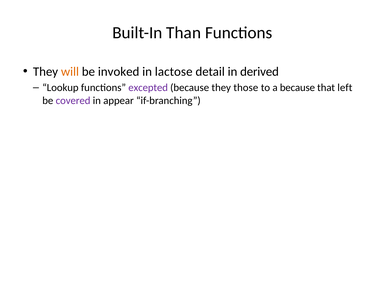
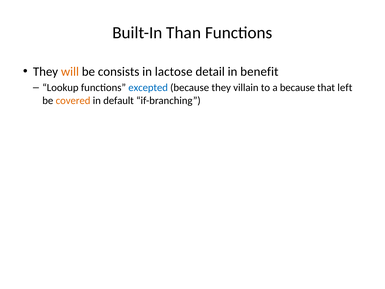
invoked: invoked -> consists (119, 71)
derived: derived -> benefit (259, 71)
excepted colour: purple -> blue (148, 88)
those: those -> villain (246, 88)
covered colour: purple -> orange (73, 100)
appear: appear -> default (119, 100)
